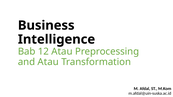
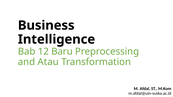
12 Atau: Atau -> Baru (62, 52)
